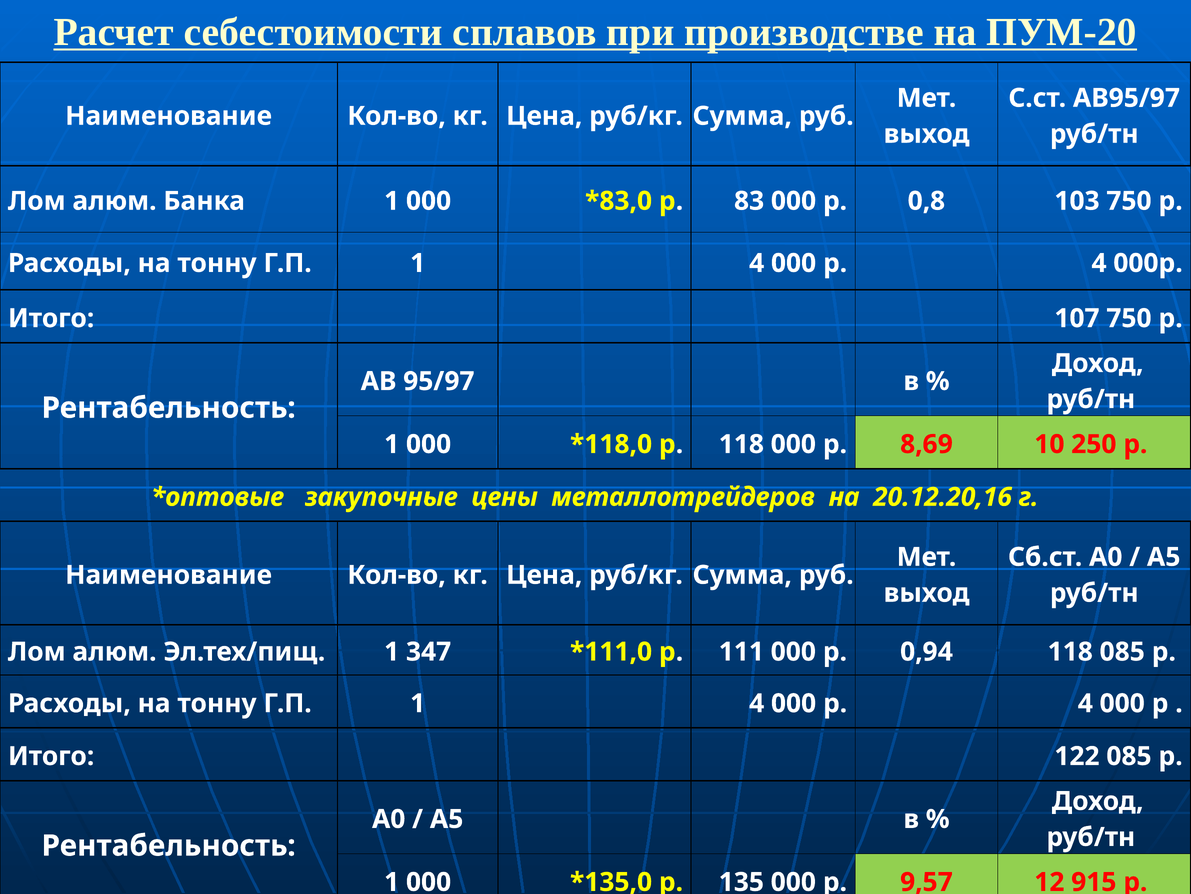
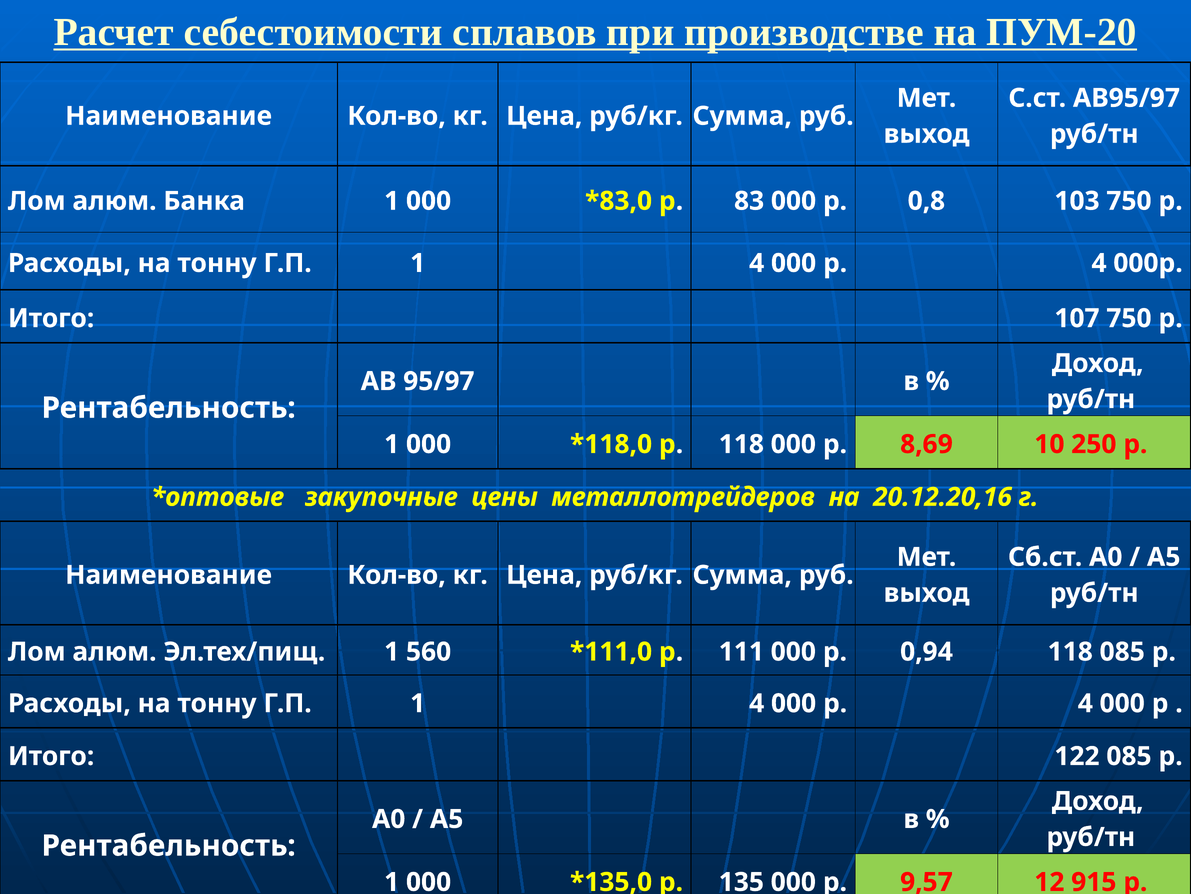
347: 347 -> 560 (429, 651)
